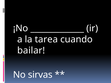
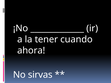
tarea: tarea -> tener (46, 39)
bailar: bailar -> ahora (31, 51)
